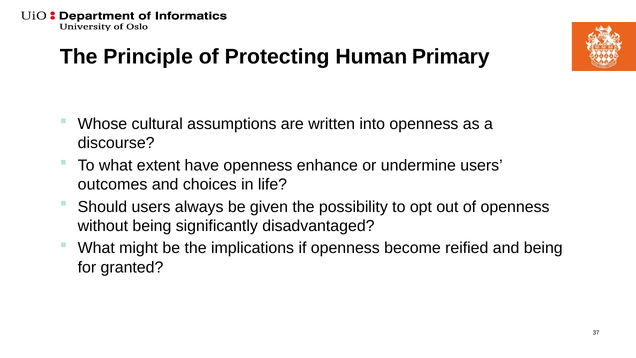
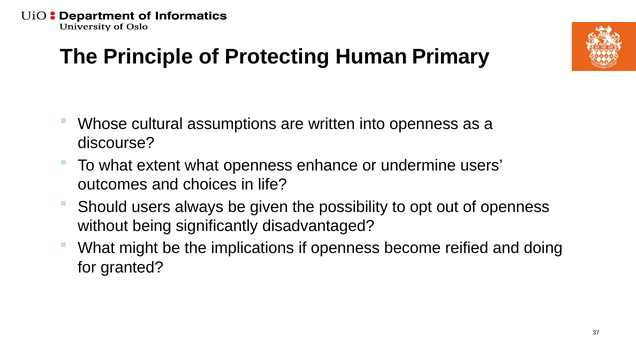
extent have: have -> what (202, 165)
and being: being -> doing (543, 248)
